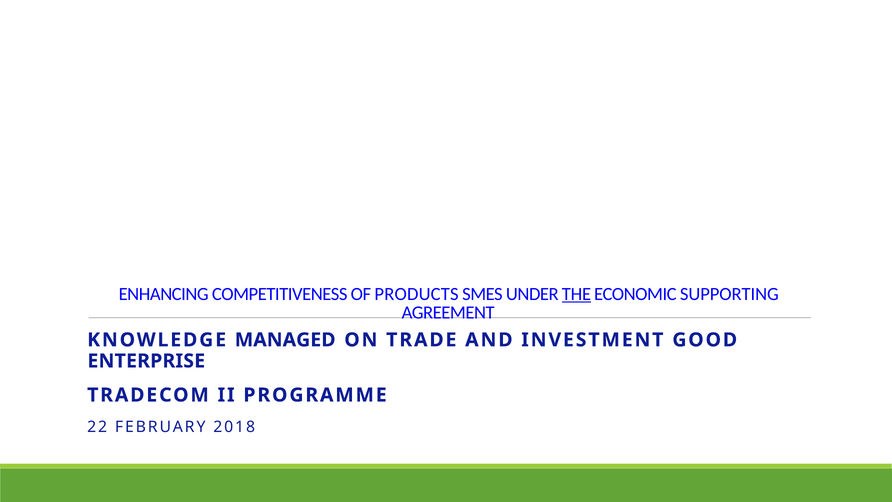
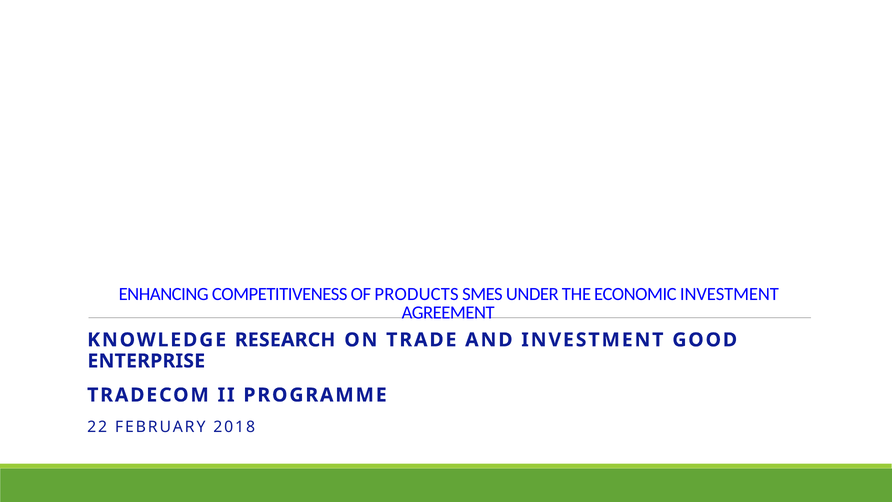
THE underline: present -> none (576, 294)
ECONOMIC SUPPORTING: SUPPORTING -> INVESTMENT (729, 294)
MANAGED: MANAGED -> RESEARCH (285, 340)
